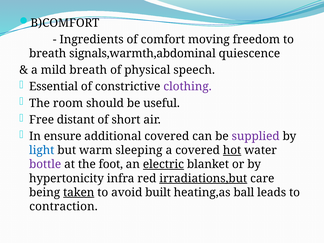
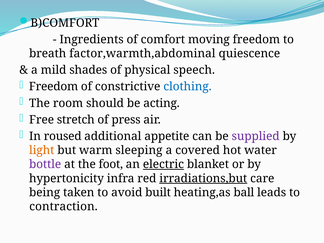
signals,warmth,abdominal: signals,warmth,abdominal -> factor,warmth,abdominal (142, 54)
mild breath: breath -> shades (88, 70)
Essential: Essential -> Freedom (54, 87)
clothing colour: purple -> blue (188, 87)
useful: useful -> acting (162, 103)
distant: distant -> stretch (76, 120)
short: short -> press (126, 120)
ensure: ensure -> roused (63, 136)
additional covered: covered -> appetite (167, 136)
light colour: blue -> orange (42, 150)
hot underline: present -> none (232, 150)
taken underline: present -> none (79, 192)
